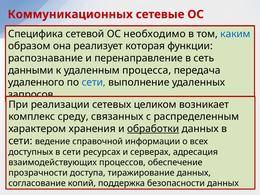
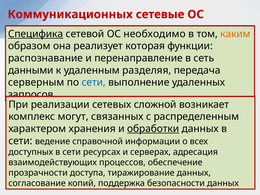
Специфика underline: none -> present (36, 34)
каким colour: blue -> orange (235, 34)
процесса: процесса -> разделяя (147, 70)
удаленного: удаленного -> серверным (36, 82)
целиком: целиком -> сложной (155, 104)
среду: среду -> могут (73, 117)
